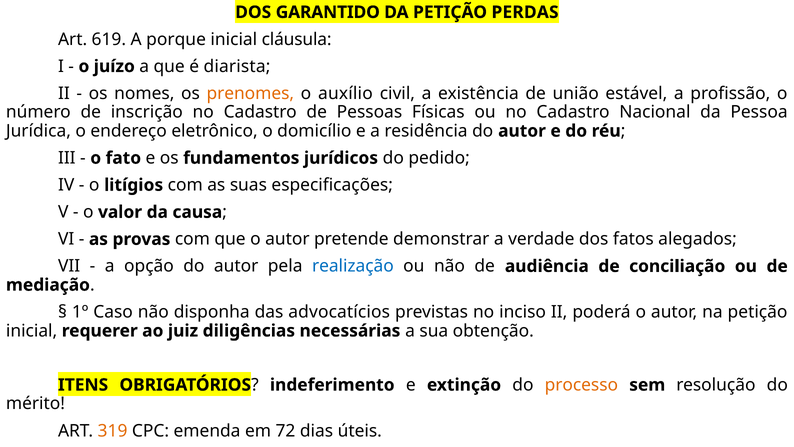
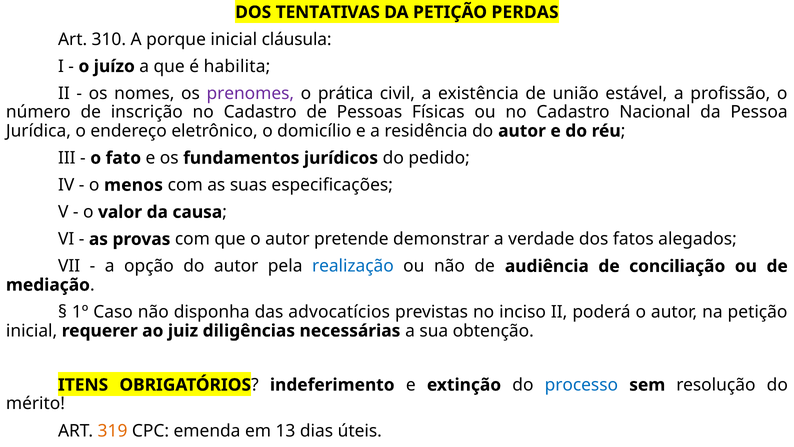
GARANTIDO: GARANTIDO -> TENTATIVAS (328, 12)
619: 619 -> 310 (109, 39)
diarista: diarista -> habilita (237, 66)
prenomes colour: orange -> purple (250, 93)
auxílio: auxílio -> prática (346, 93)
litígios: litígios -> menos (134, 185)
processo colour: orange -> blue (581, 385)
72: 72 -> 13 (285, 430)
